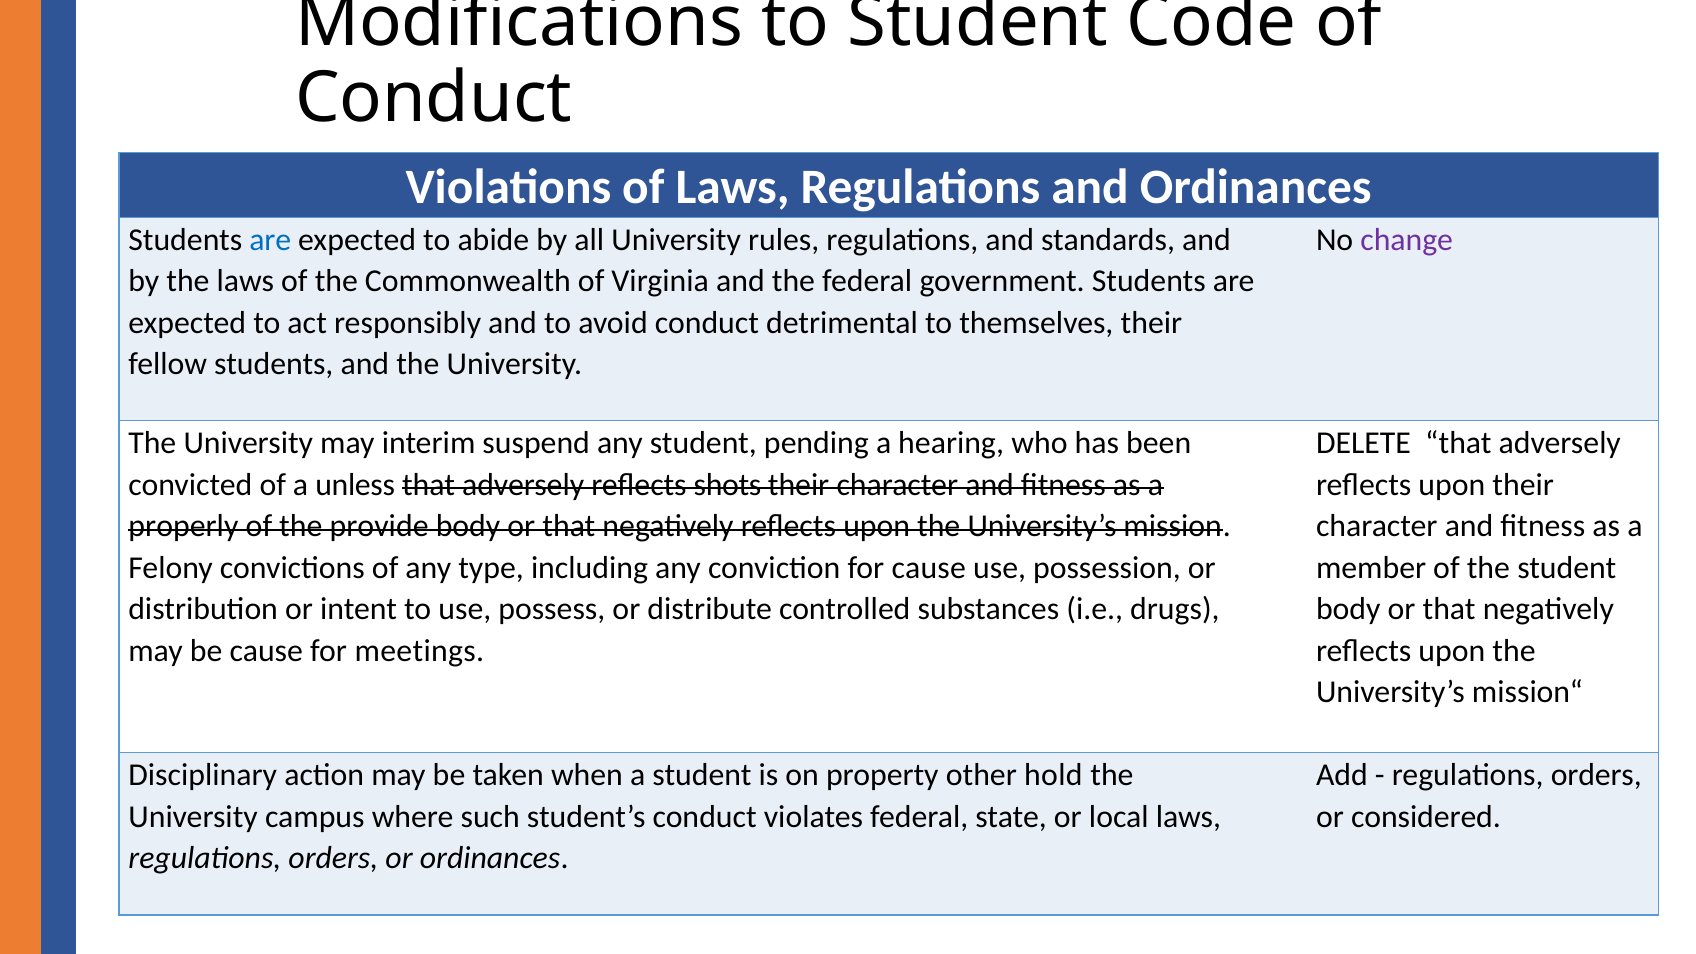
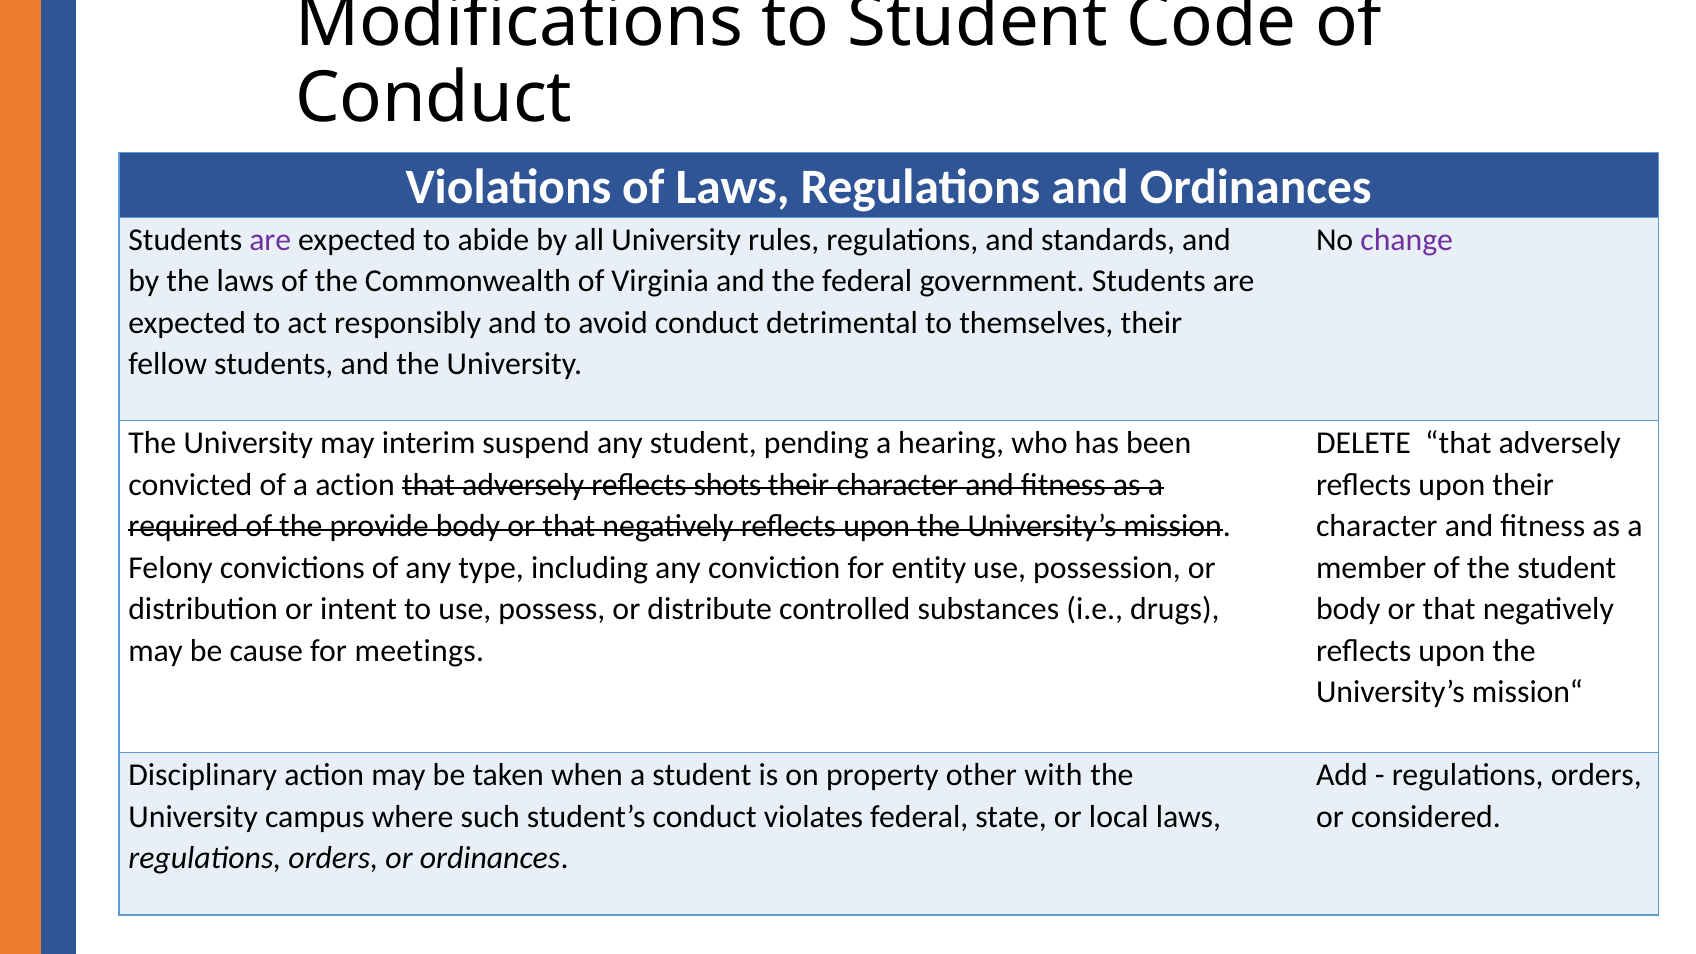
are colour: blue -> purple (270, 240)
a unless: unless -> action (355, 485)
properly: properly -> required (184, 526)
for cause: cause -> entity (929, 568)
hold: hold -> with (1053, 775)
